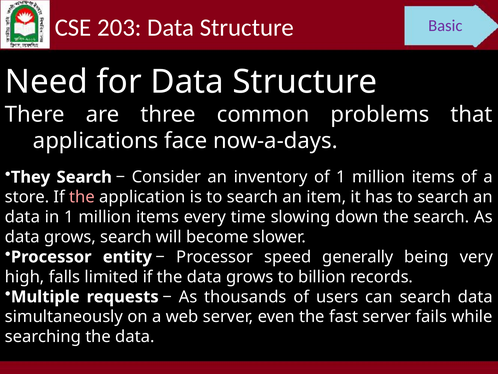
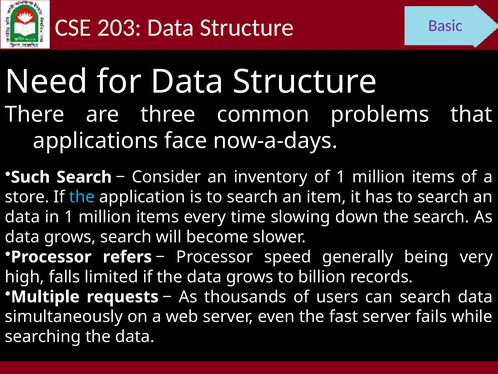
They: They -> Such (30, 177)
the colour: pink -> light blue (82, 197)
entity: entity -> refers (127, 257)
